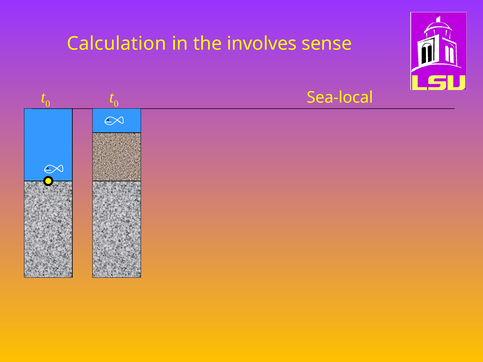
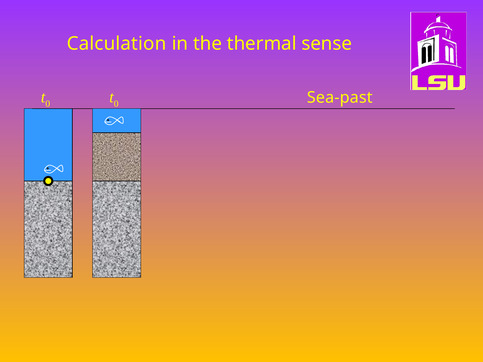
involves: involves -> thermal (262, 44)
Sea-local: Sea-local -> Sea-past (340, 98)
